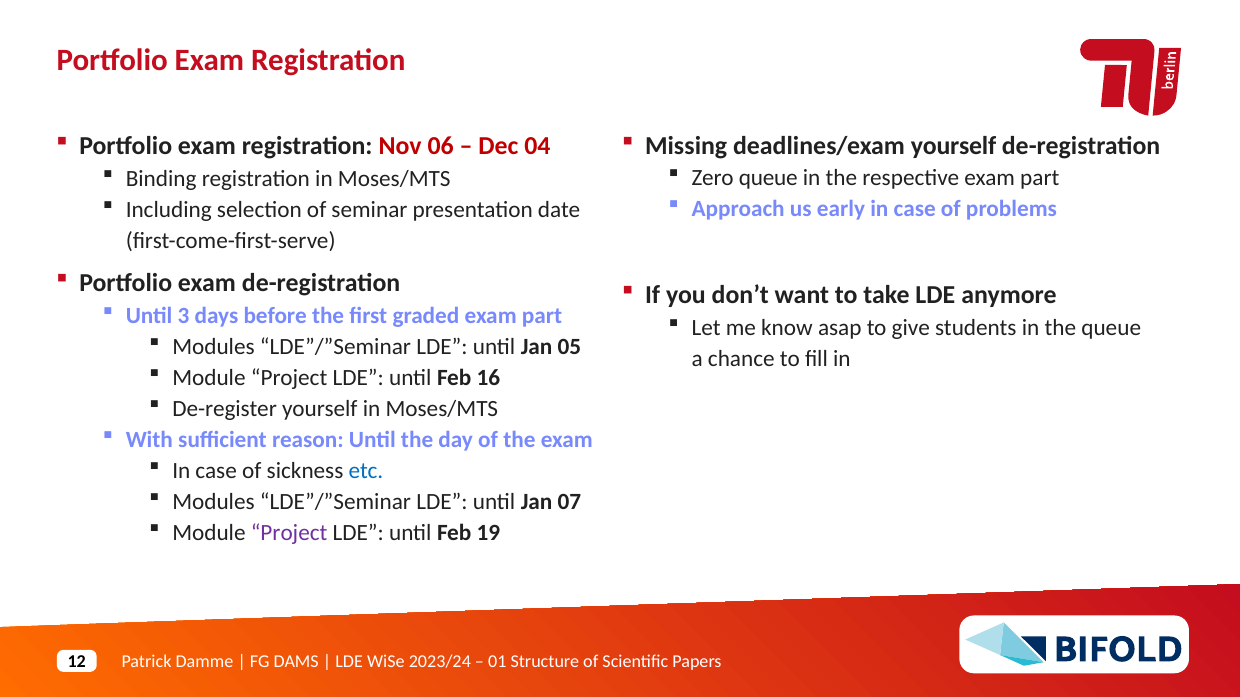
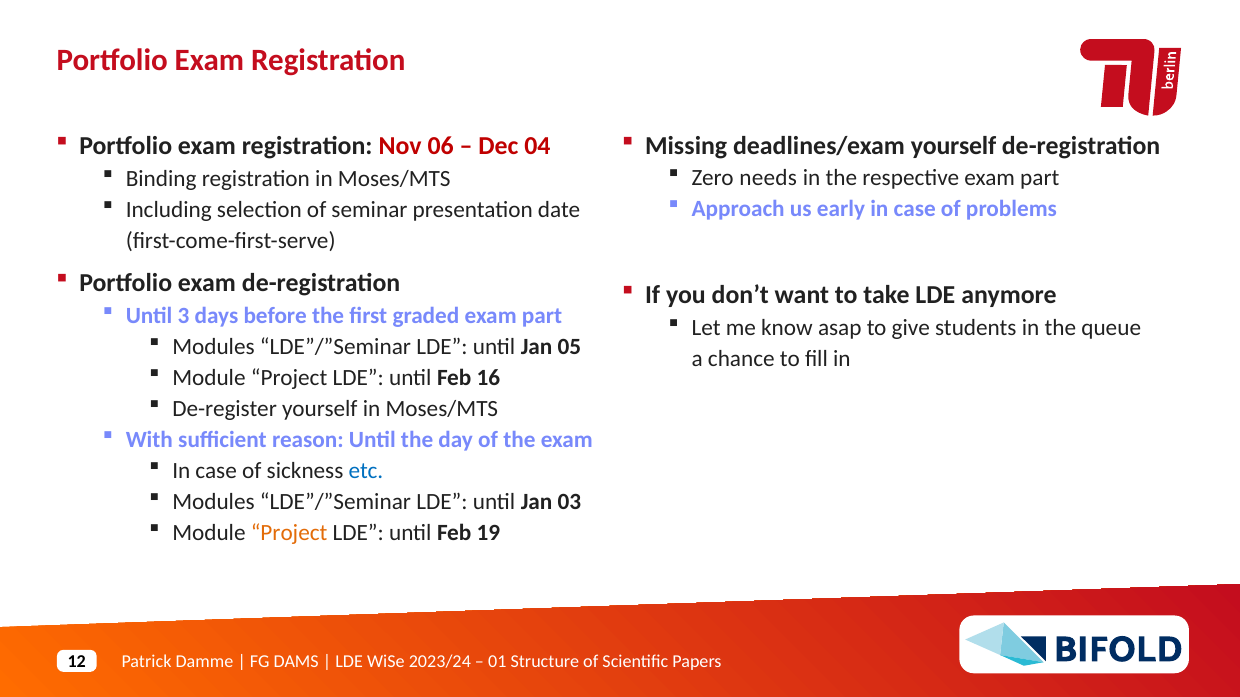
Zero queue: queue -> needs (768, 178)
07: 07 -> 03 (569, 502)
Project colour: purple -> orange (289, 533)
